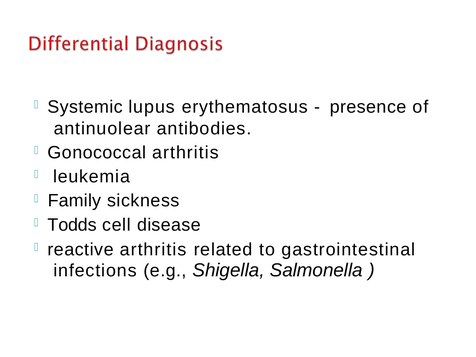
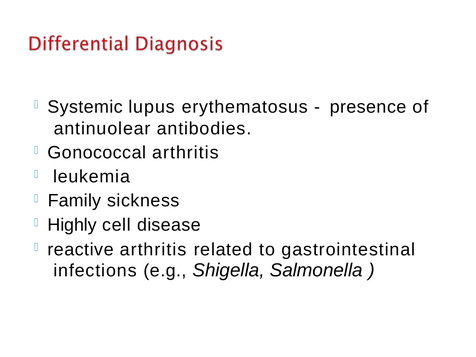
Todds: Todds -> Highly (72, 225)
